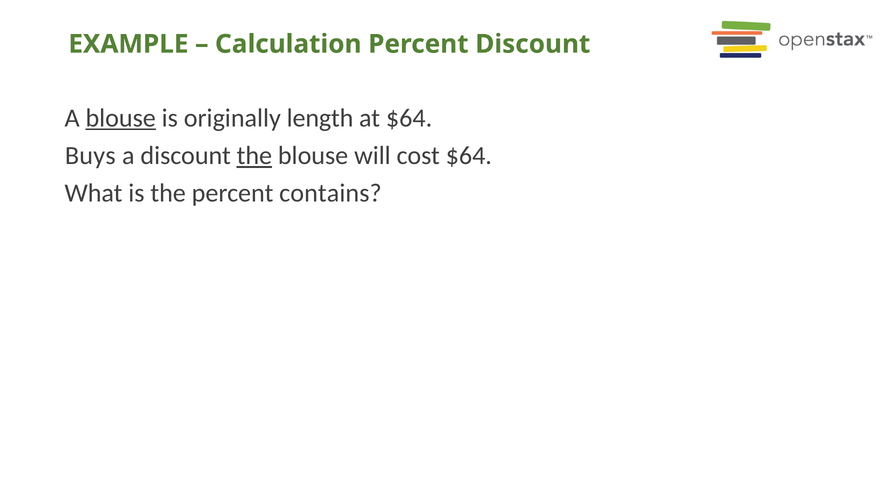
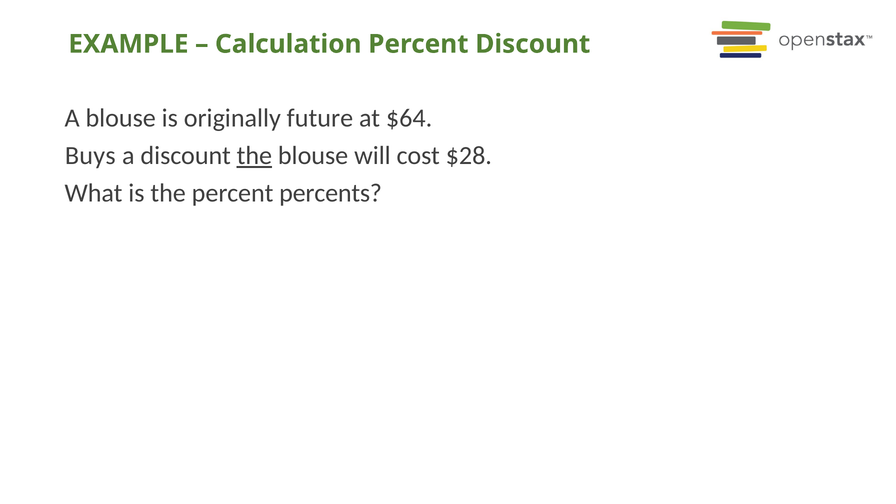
blouse underline: present -> none (121, 118)
length: length -> future (320, 118)
cost $64: $64 -> $28 (469, 156)
contains: contains -> percents (331, 193)
